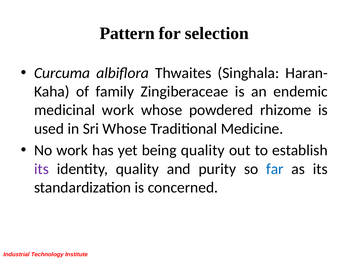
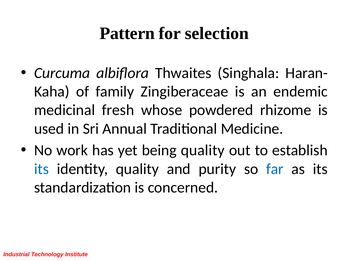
medicinal work: work -> fresh (118, 110)
Sri Whose: Whose -> Annual (125, 129)
its colour: purple -> blue (41, 169)
